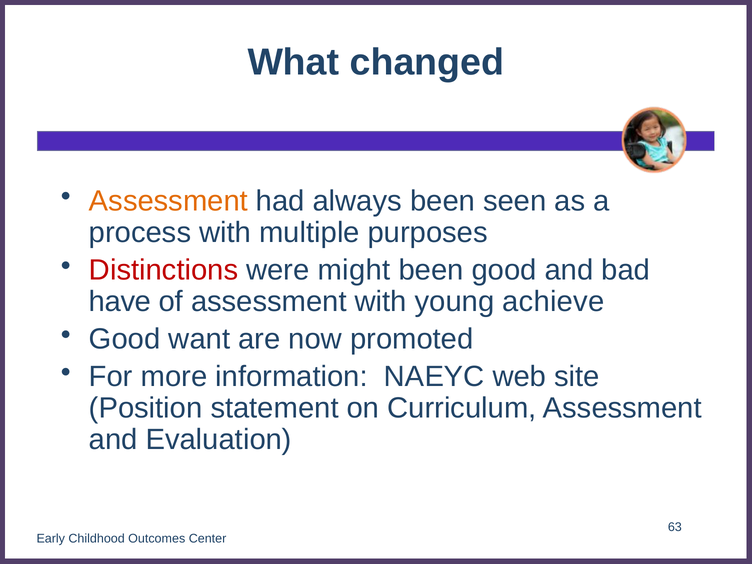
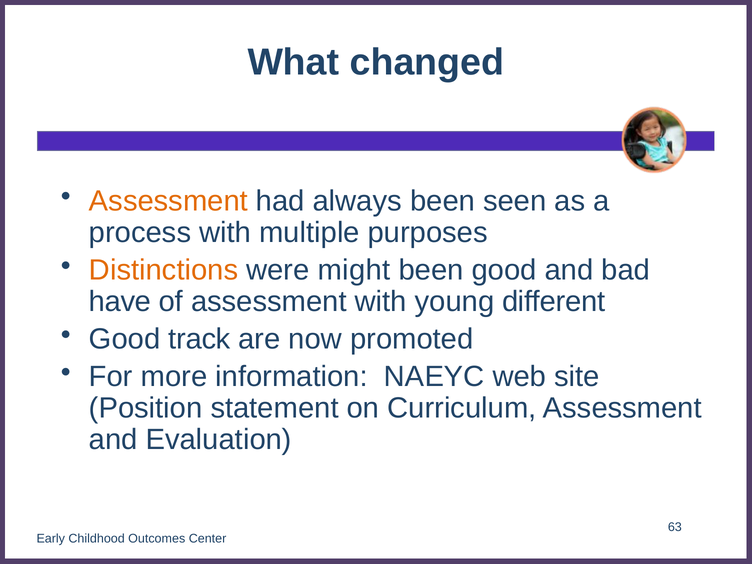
Distinctions colour: red -> orange (164, 270)
achieve: achieve -> different (554, 302)
want: want -> track (199, 339)
